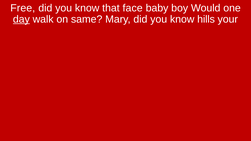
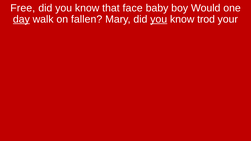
same: same -> fallen (87, 19)
you underline: none -> present (159, 19)
hills: hills -> trod (206, 19)
